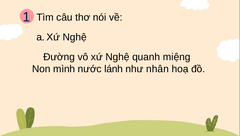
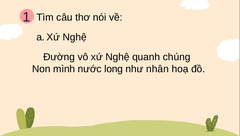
miệng: miệng -> chúng (177, 57)
lánh: lánh -> long (114, 69)
